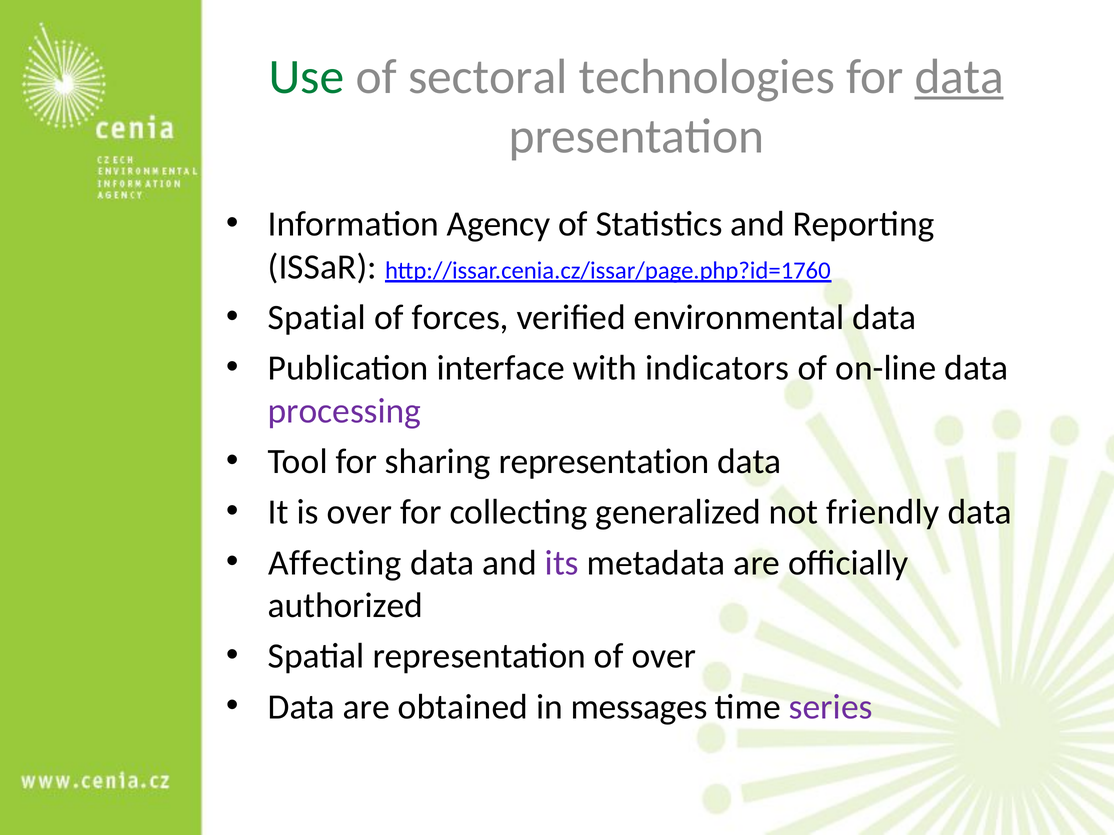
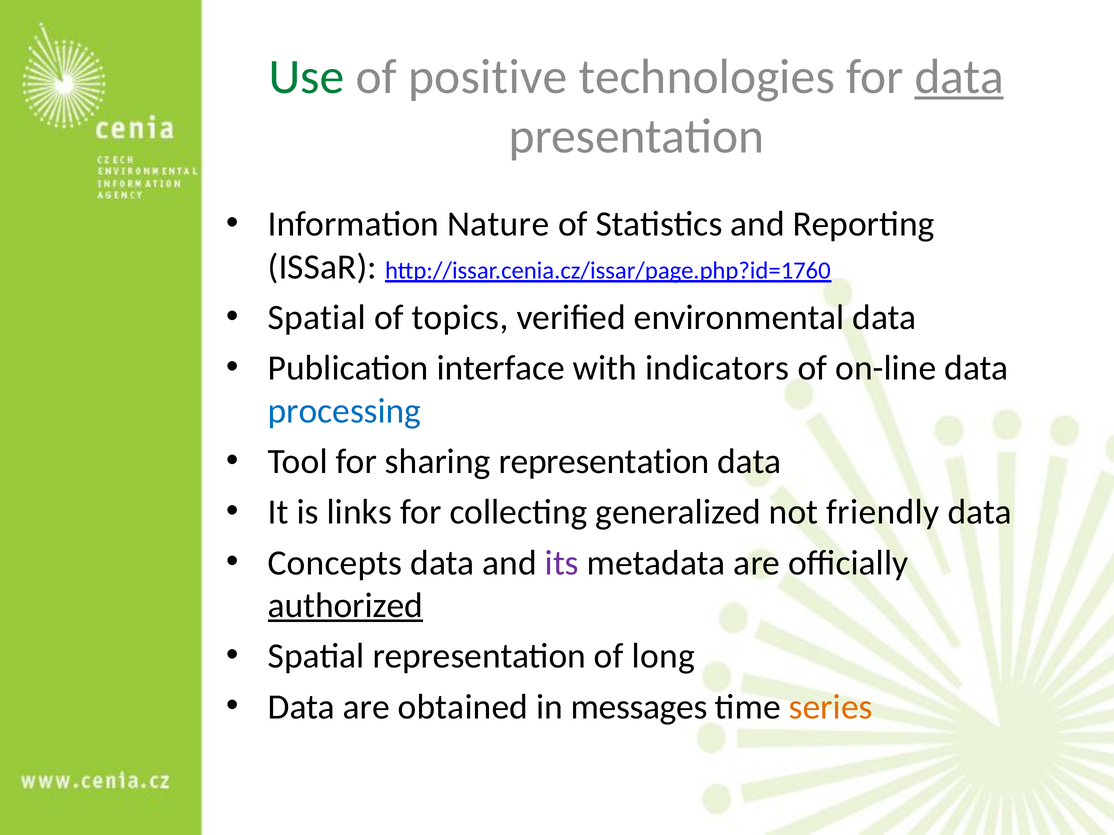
sectoral: sectoral -> positive (488, 77)
Agency: Agency -> Nature (498, 224)
forces: forces -> topics (460, 318)
processing colour: purple -> blue (344, 411)
is over: over -> links (359, 512)
Affecting: Affecting -> Concepts (335, 563)
authorized underline: none -> present (345, 606)
of over: over -> long (664, 657)
series colour: purple -> orange (831, 707)
